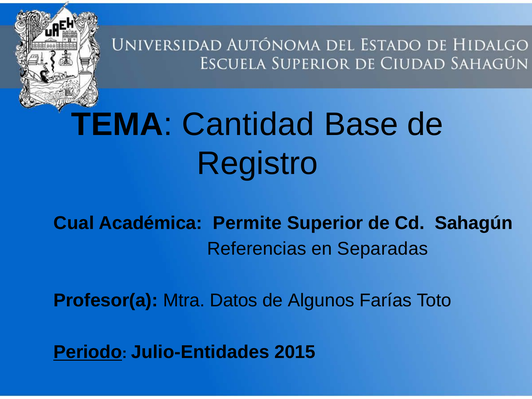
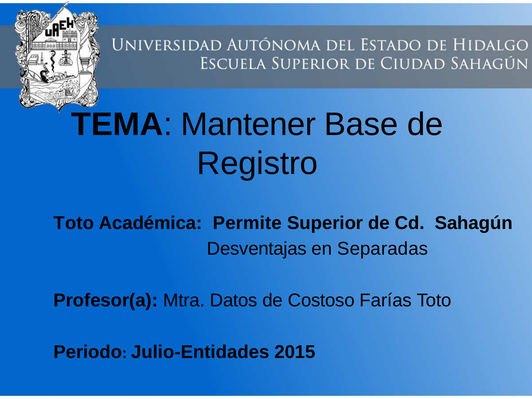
Cantidad: Cantidad -> Mantener (248, 124)
Cual: Cual -> Toto (74, 223)
Referencias: Referencias -> Desventajas (257, 249)
Algunos: Algunos -> Costoso (321, 300)
Periodo underline: present -> none (88, 352)
